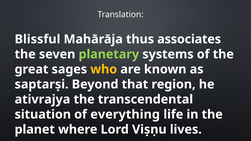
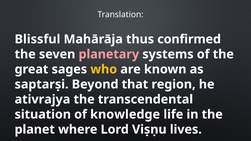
associates: associates -> confirmed (189, 39)
planetary colour: light green -> pink (109, 54)
everything: everything -> knowledge (125, 115)
